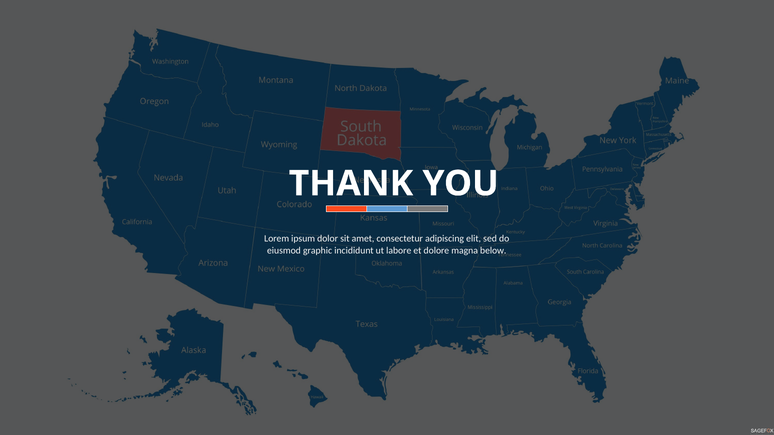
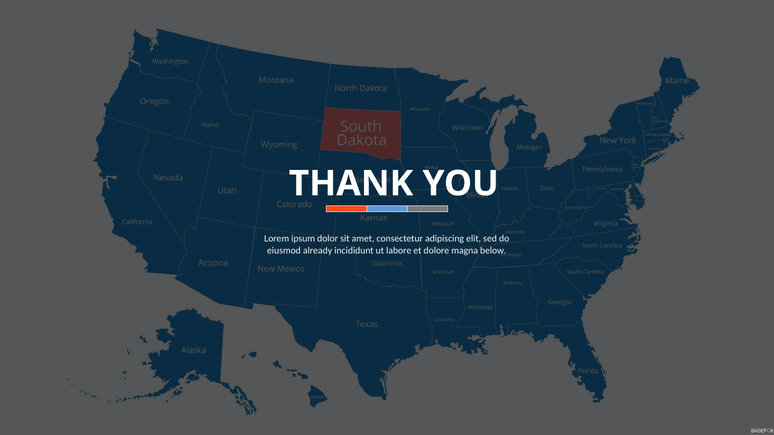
graphic: graphic -> already (318, 251)
